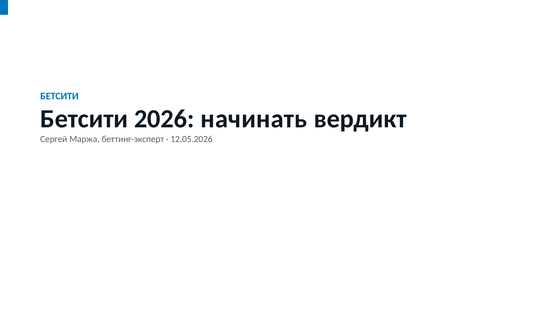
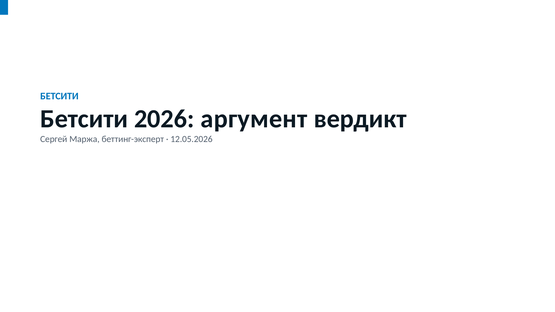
начинать: начинать -> аргумент (254, 119)
